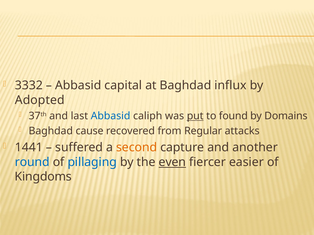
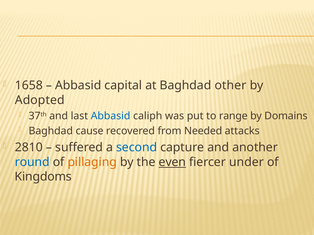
3332: 3332 -> 1658 (29, 86)
influx: influx -> other (230, 86)
put underline: present -> none (195, 116)
found: found -> range (233, 116)
Regular: Regular -> Needed (203, 131)
1441: 1441 -> 2810 (29, 148)
second colour: orange -> blue (137, 148)
pillaging colour: blue -> orange (92, 162)
easier: easier -> under (246, 162)
